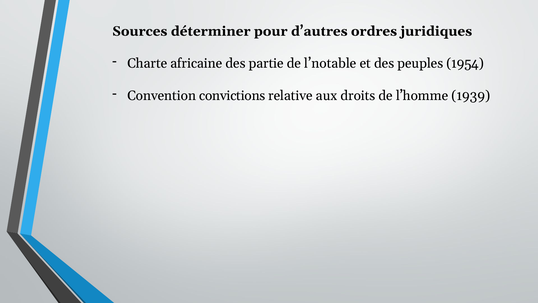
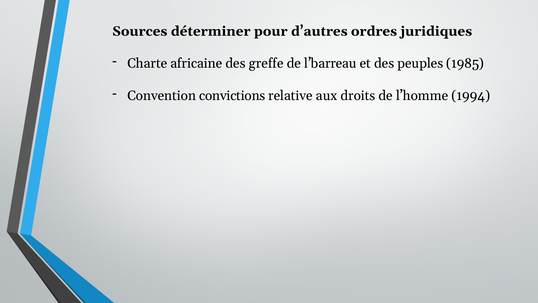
partie: partie -> greffe (266, 63)
l’notable: l’notable -> l’barreau (330, 63)
1954: 1954 -> 1985 (465, 63)
1939: 1939 -> 1994 (471, 96)
